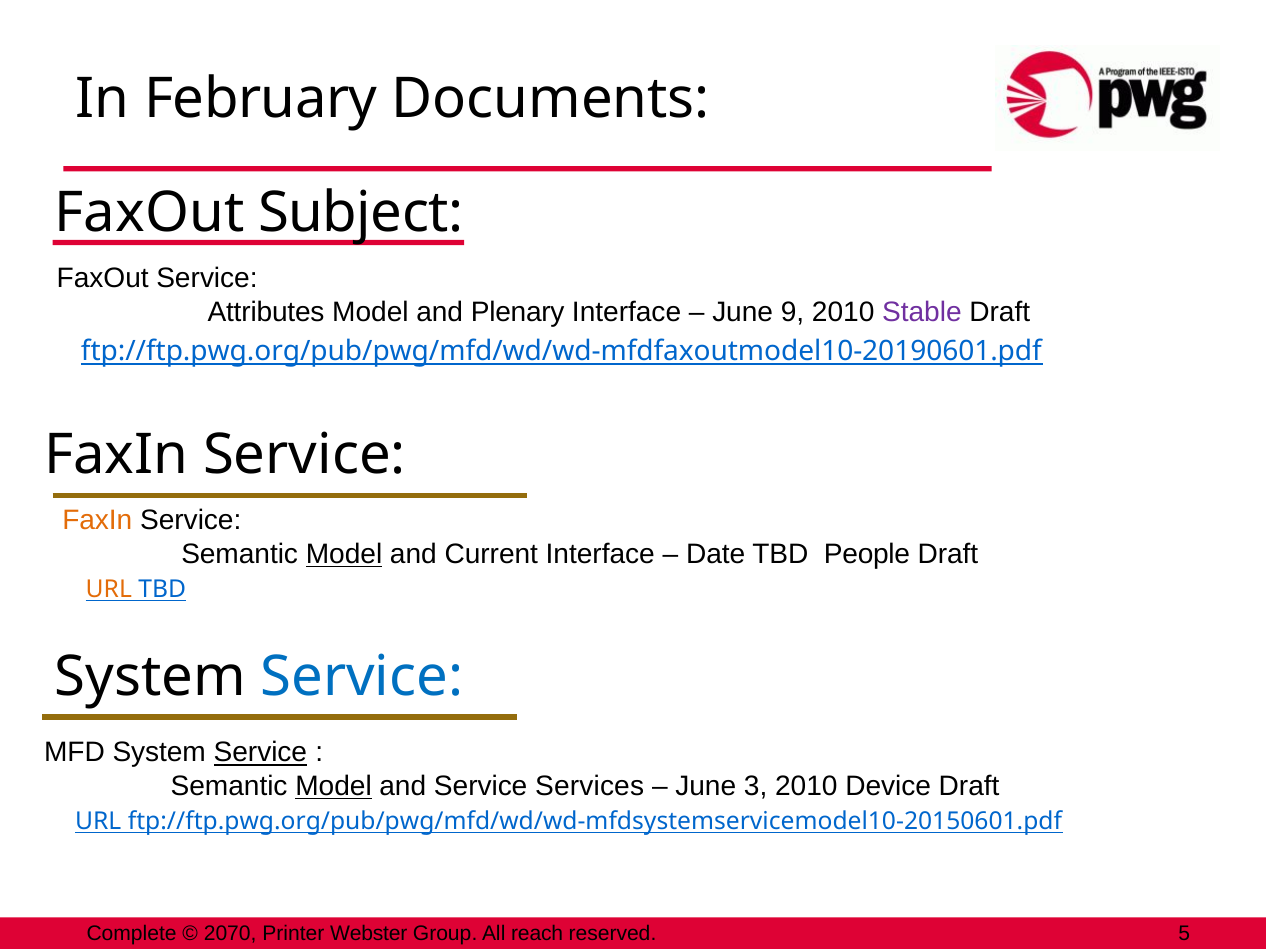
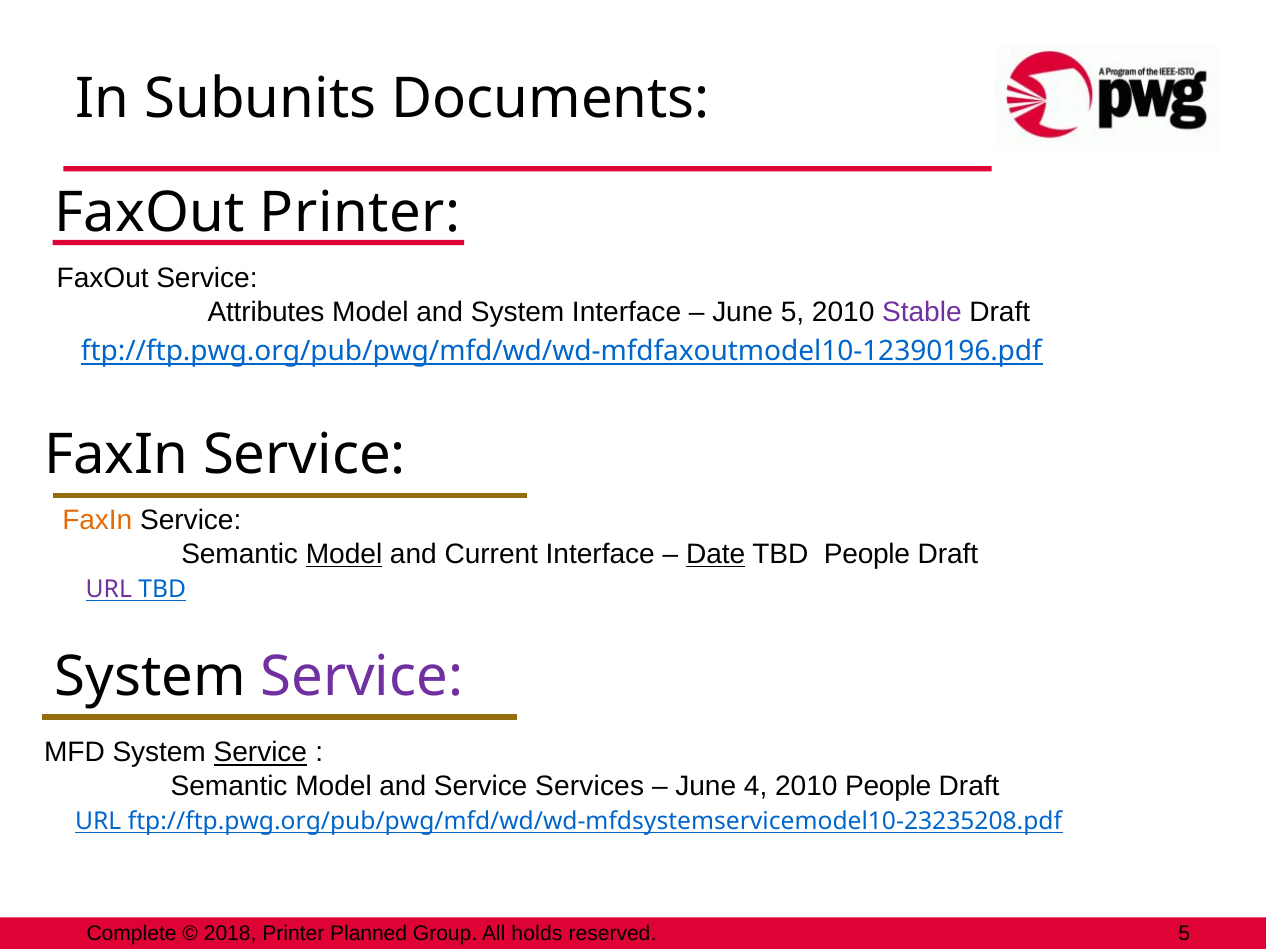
February: February -> Subunits (261, 99)
FaxOut Subject: Subject -> Printer (360, 213)
and Plenary: Plenary -> System (518, 312)
June 9: 9 -> 5 (793, 312)
ftp://ftp.pwg.org/pub/pwg/mfd/wd/wd-mfdfaxoutmodel10-20190601.pdf: ftp://ftp.pwg.org/pub/pwg/mfd/wd/wd-mfdfaxoutmodel10-20190601.pdf -> ftp://ftp.pwg.org/pub/pwg/mfd/wd/wd-mfdfaxoutmodel10-12390196.pdf (561, 351)
Date underline: none -> present (716, 555)
URL colour: orange -> purple (109, 589)
Service colour: blue -> purple (362, 677)
Model underline: present -> none (334, 787)
3: 3 -> 4 (756, 787)
2010 Device: Device -> People (888, 787)
ftp://ftp.pwg.org/pub/pwg/mfd/wd/wd-mfdsystemservicemodel10-20150601.pdf: ftp://ftp.pwg.org/pub/pwg/mfd/wd/wd-mfdsystemservicemodel10-20150601.pdf -> ftp://ftp.pwg.org/pub/pwg/mfd/wd/wd-mfdsystemservicemodel10-23235208.pdf (595, 822)
2070: 2070 -> 2018 (230, 934)
Webster: Webster -> Planned (369, 934)
reach: reach -> holds (537, 934)
